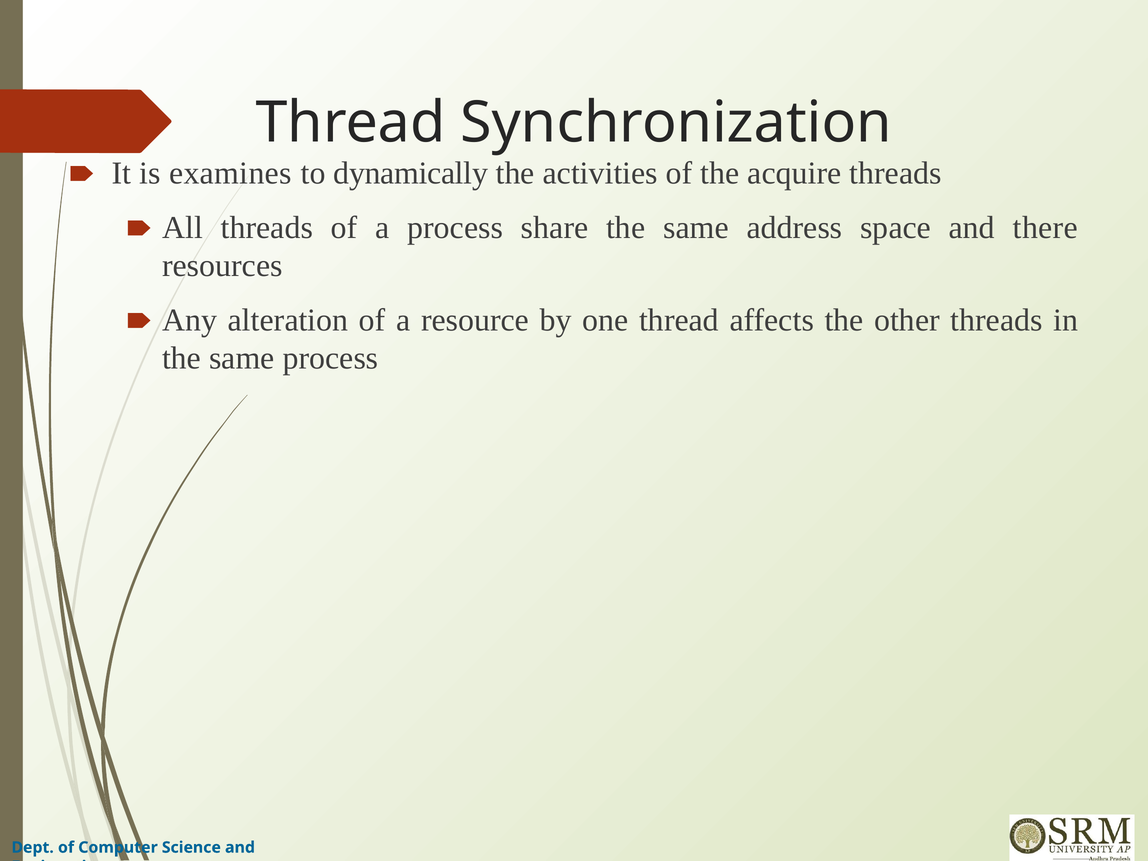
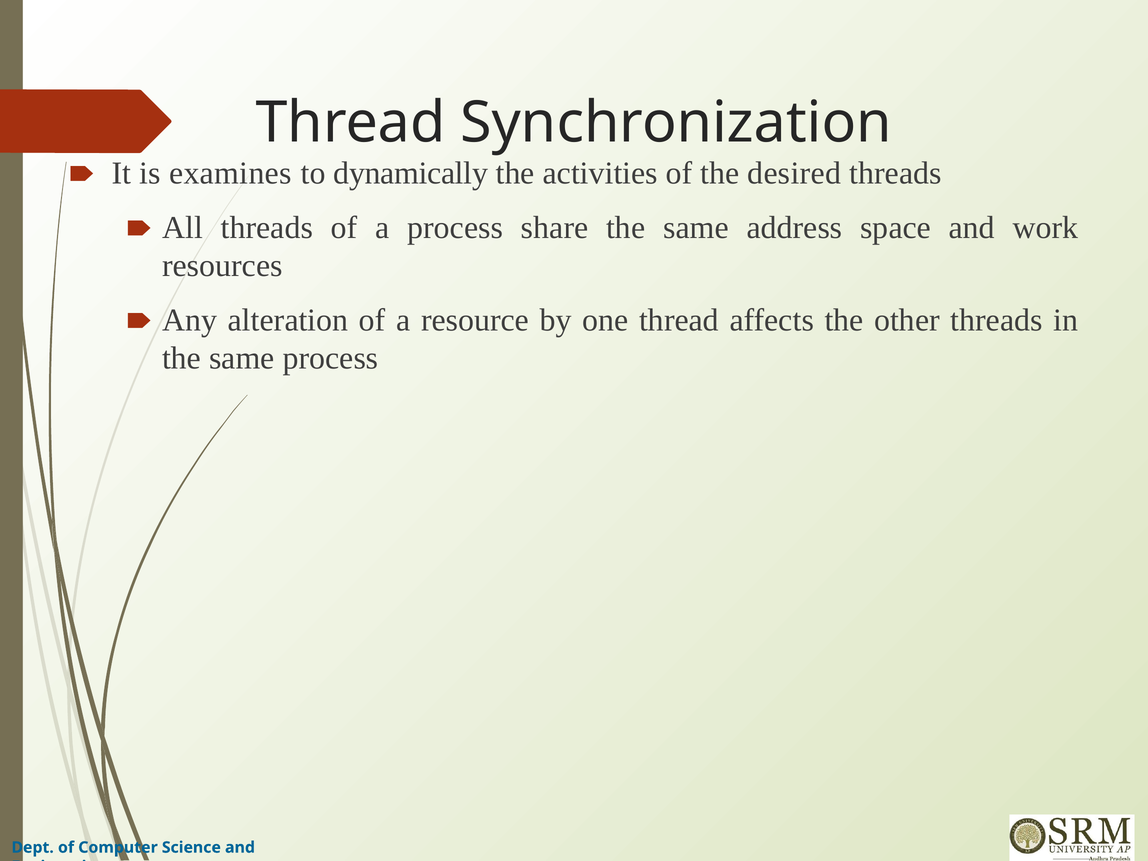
acquire: acquire -> desired (794, 173)
there: there -> work (1046, 228)
